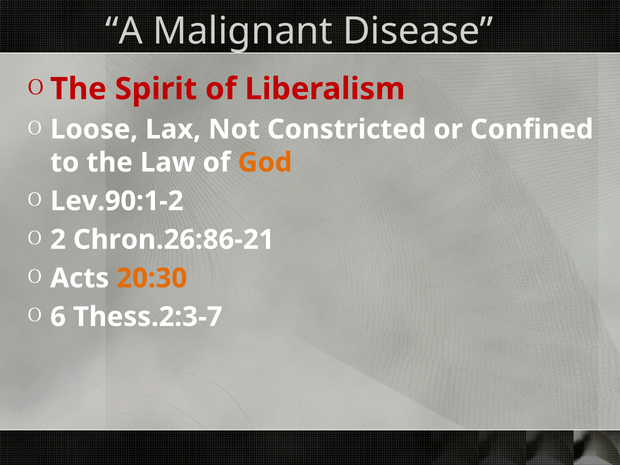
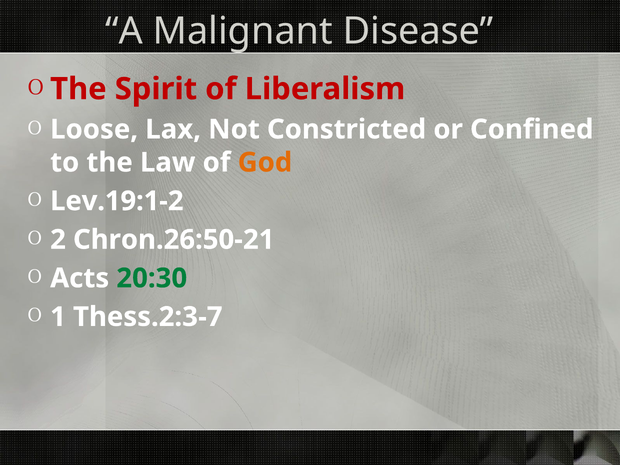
Lev.90:1-2: Lev.90:1-2 -> Lev.19:1-2 (117, 201)
Chron.26:86-21: Chron.26:86-21 -> Chron.26:50-21 (174, 240)
20:30 colour: orange -> green (152, 278)
6: 6 -> 1 (58, 317)
